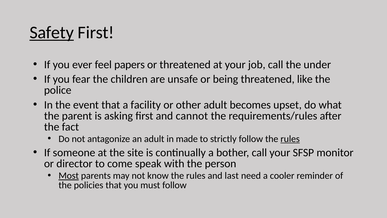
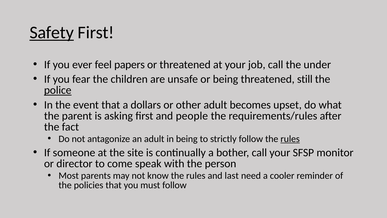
like: like -> still (305, 79)
police underline: none -> present (58, 90)
facility: facility -> dollars (146, 105)
cannot: cannot -> people (192, 116)
in made: made -> being (187, 139)
Most underline: present -> none (69, 175)
